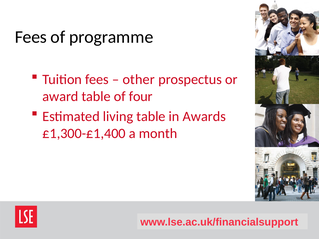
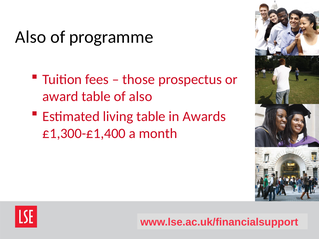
Fees: Fees -> Also (31, 37)
other: other -> those (139, 80)
of four: four -> also (141, 97)
